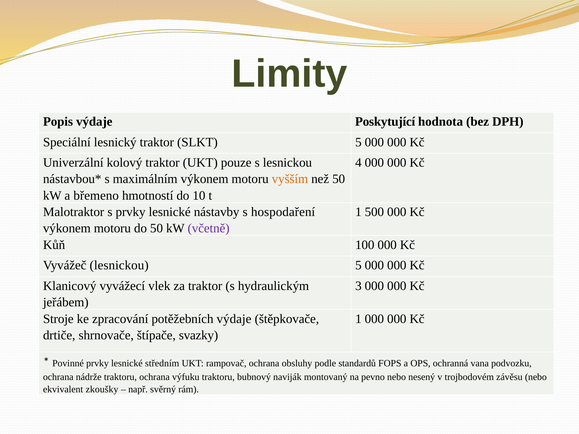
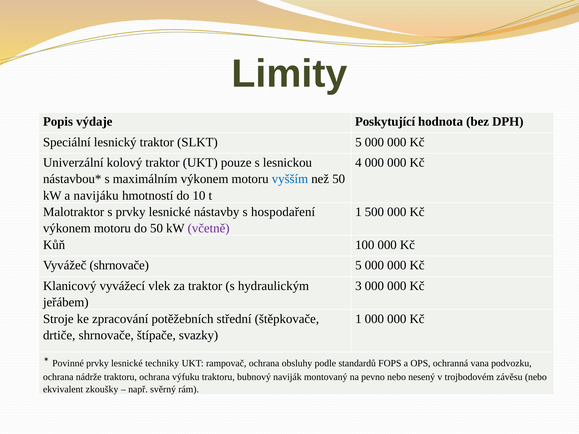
vyšším colour: orange -> blue (290, 179)
břemeno: břemeno -> navijáku (96, 196)
Vyvážeč lesnickou: lesnickou -> shrnovače (119, 266)
potěžebních výdaje: výdaje -> střední (234, 319)
středním: středním -> techniky (162, 364)
